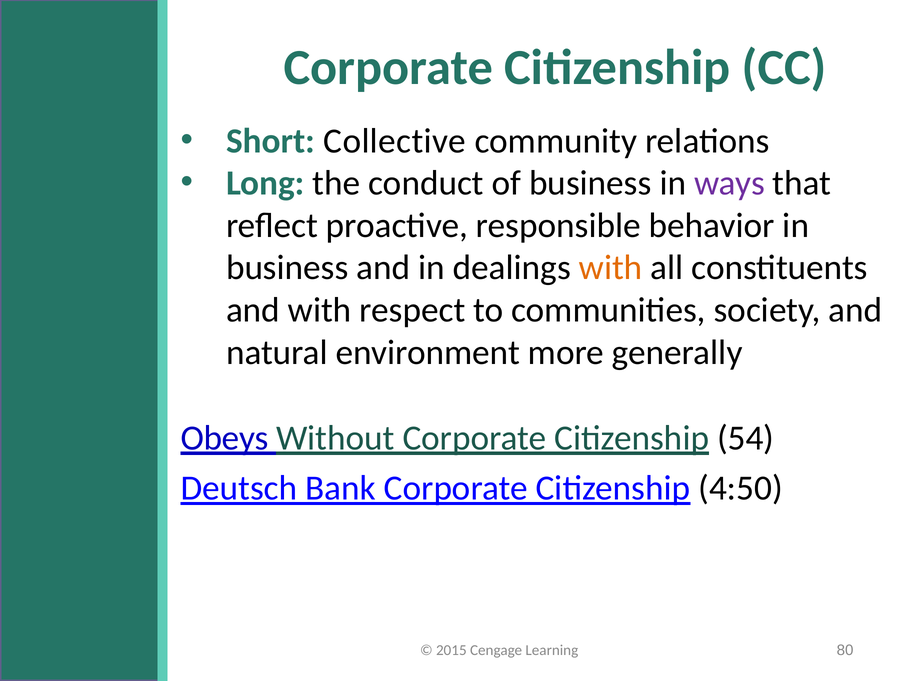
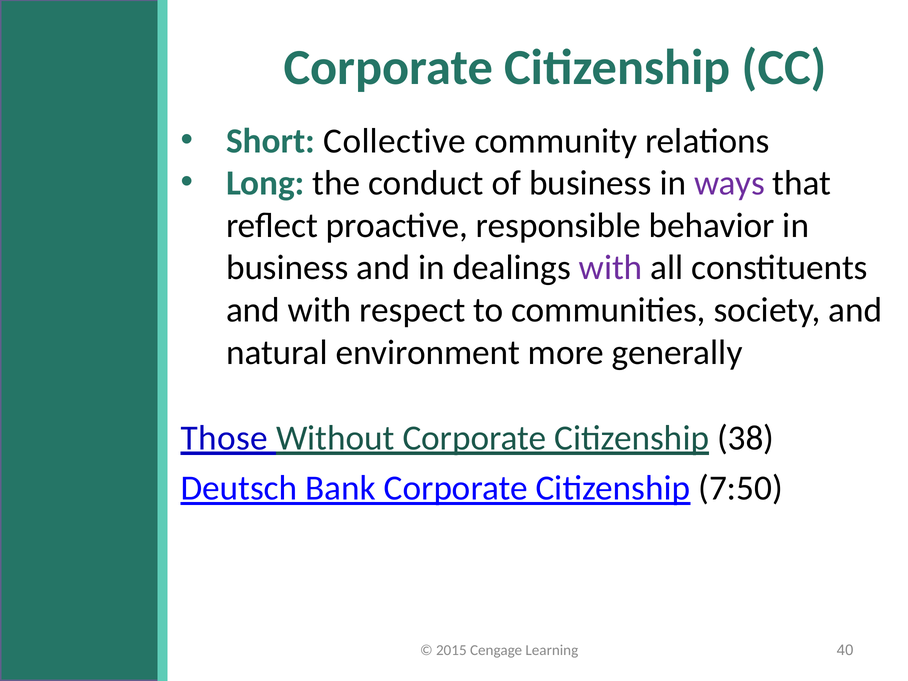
with colour: orange -> purple (611, 268)
Obeys: Obeys -> Those (224, 438)
54: 54 -> 38 (746, 438)
4:50: 4:50 -> 7:50 (741, 488)
80: 80 -> 40 (845, 650)
